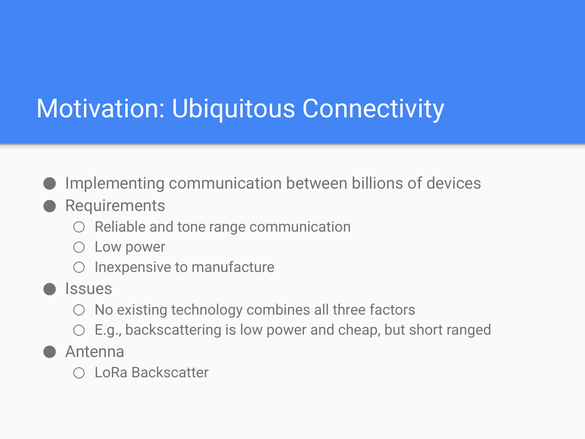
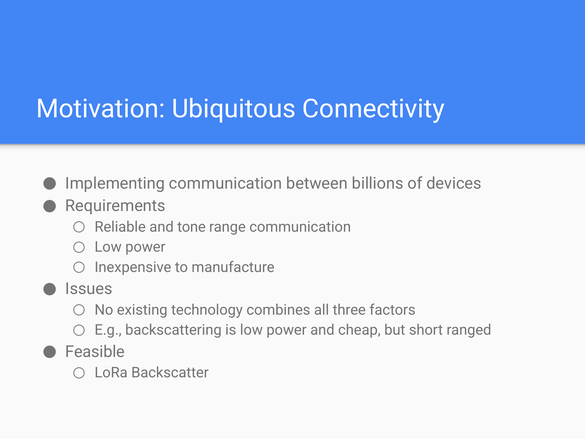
Antenna: Antenna -> Feasible (95, 352)
